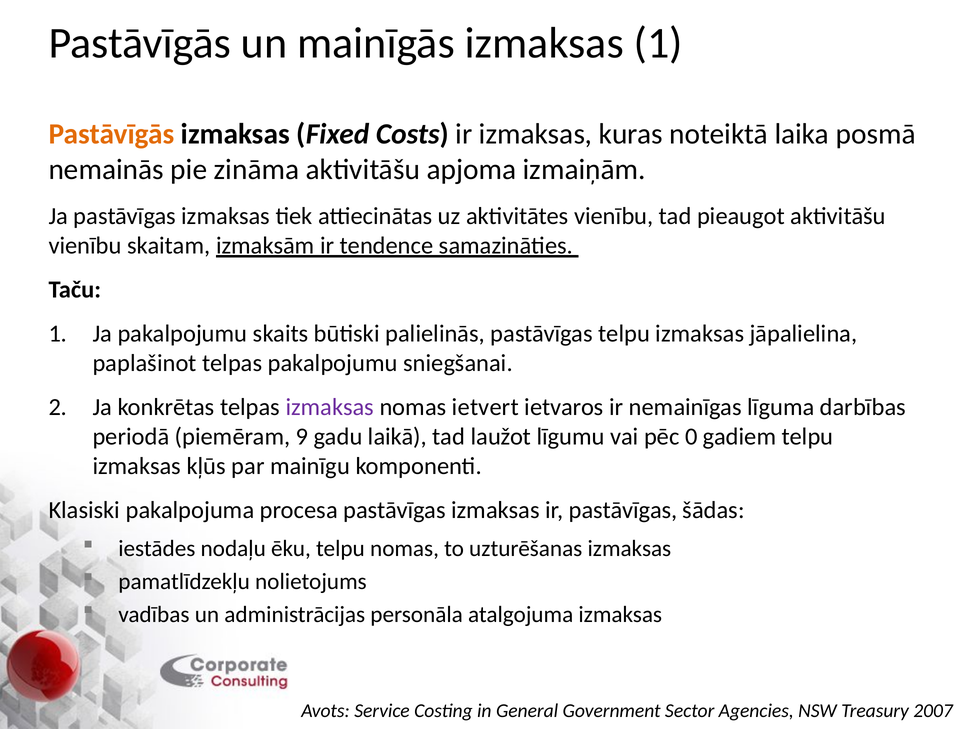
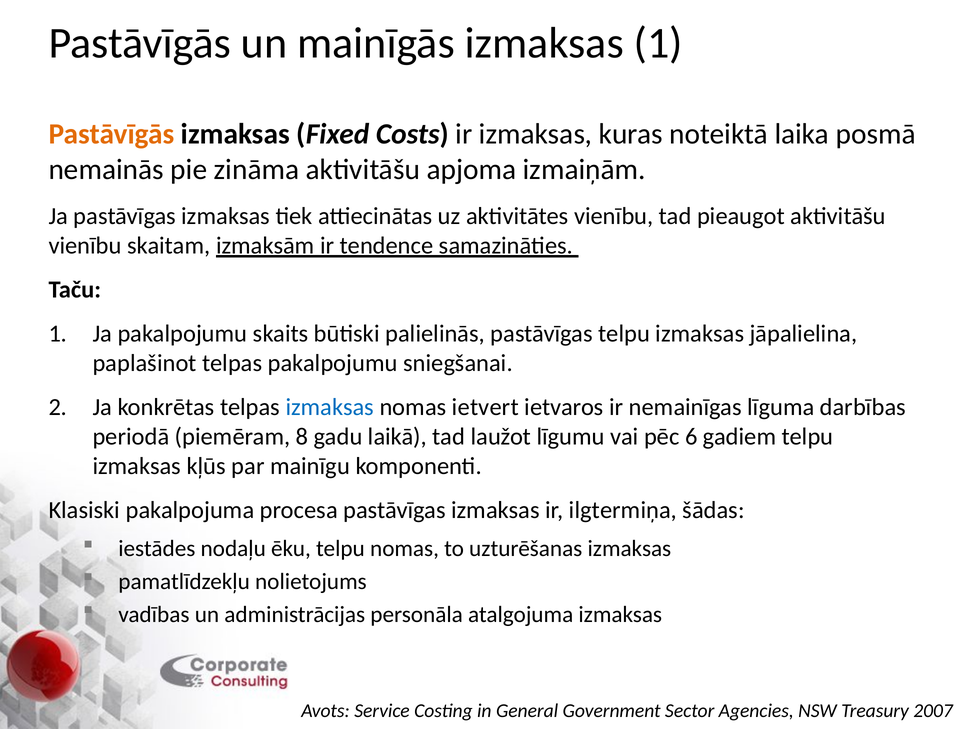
izmaksas colour: purple -> blue (330, 407)
9: 9 -> 8 (302, 437)
0: 0 -> 6 (691, 437)
ir pastāvīgas: pastāvīgas -> ilgtermiņa (623, 510)
